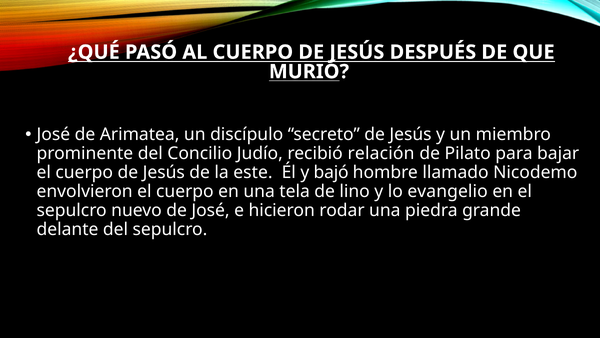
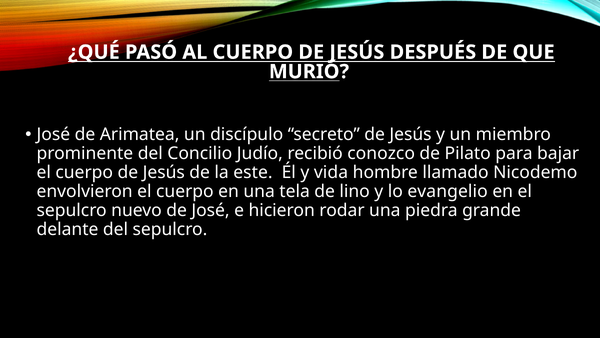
relación: relación -> conozco (381, 153)
bajó: bajó -> vida (331, 172)
